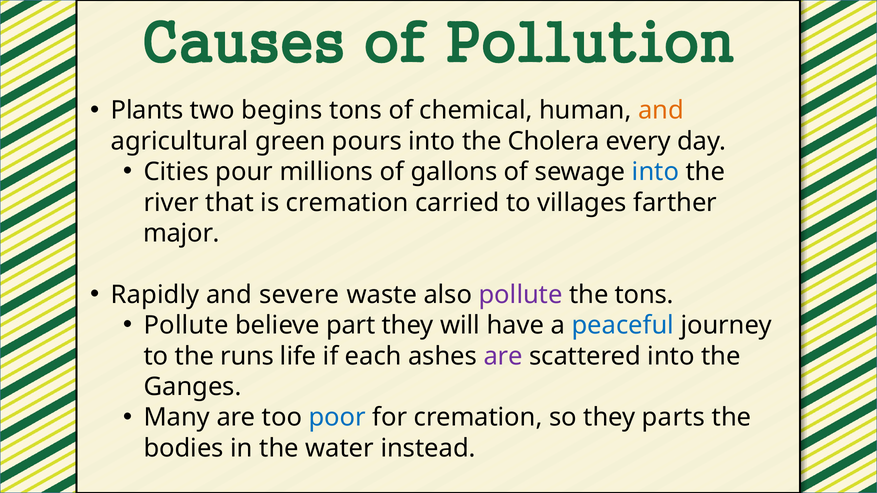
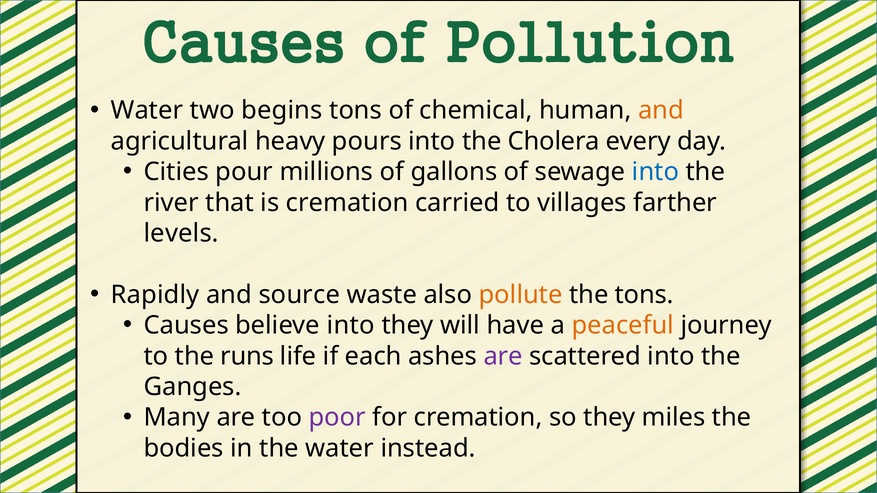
Plants: Plants -> Water (147, 111)
green: green -> heavy (290, 141)
major: major -> levels (181, 233)
severe: severe -> source (299, 295)
pollute colour: purple -> orange (521, 295)
Pollute: Pollute -> Causes (186, 326)
believe part: part -> into (351, 326)
peaceful colour: blue -> orange (623, 326)
poor colour: blue -> purple (337, 418)
parts: parts -> miles (674, 418)
